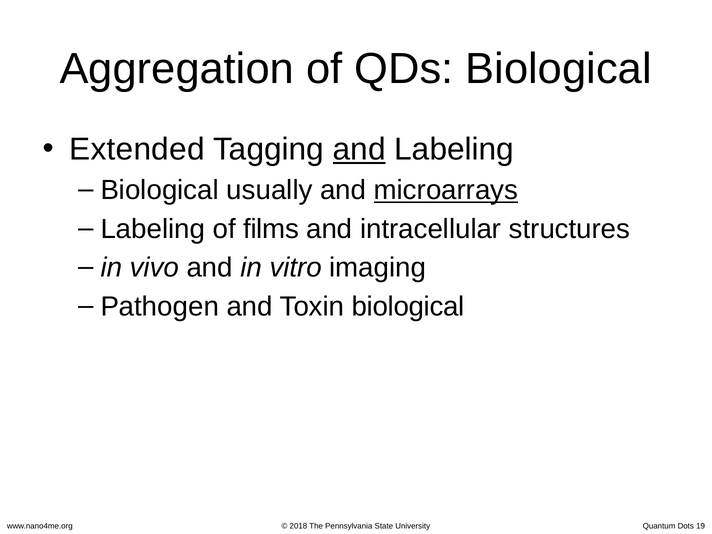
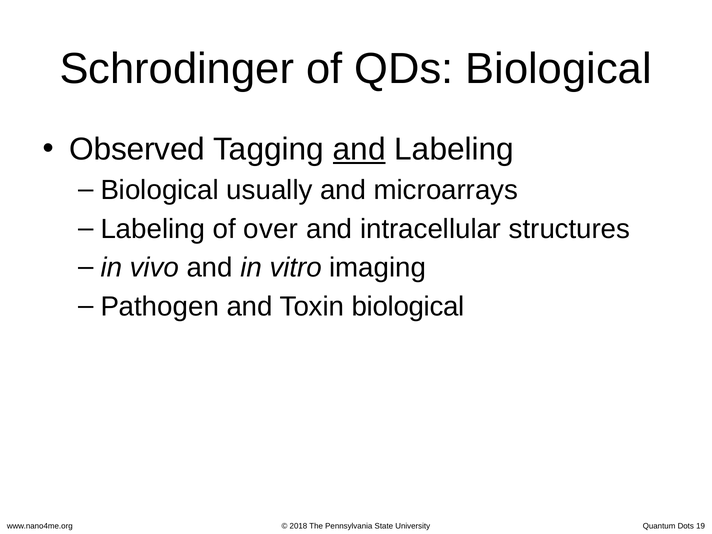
Aggregation: Aggregation -> Schrodinger (177, 69)
Extended: Extended -> Observed (137, 149)
microarrays underline: present -> none (446, 190)
films: films -> over (271, 229)
